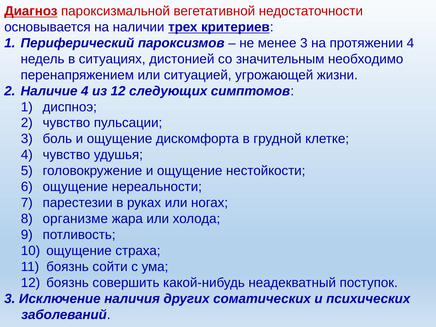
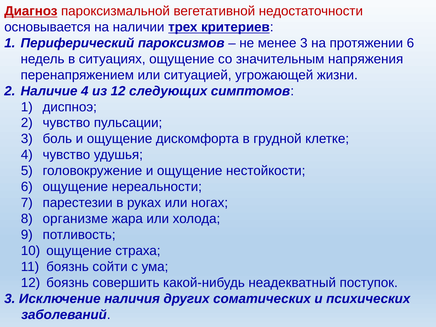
протяжении 4: 4 -> 6 (410, 43)
ситуациях дистонией: дистонией -> ощущение (182, 59)
необходимо: необходимо -> напряжения (366, 59)
